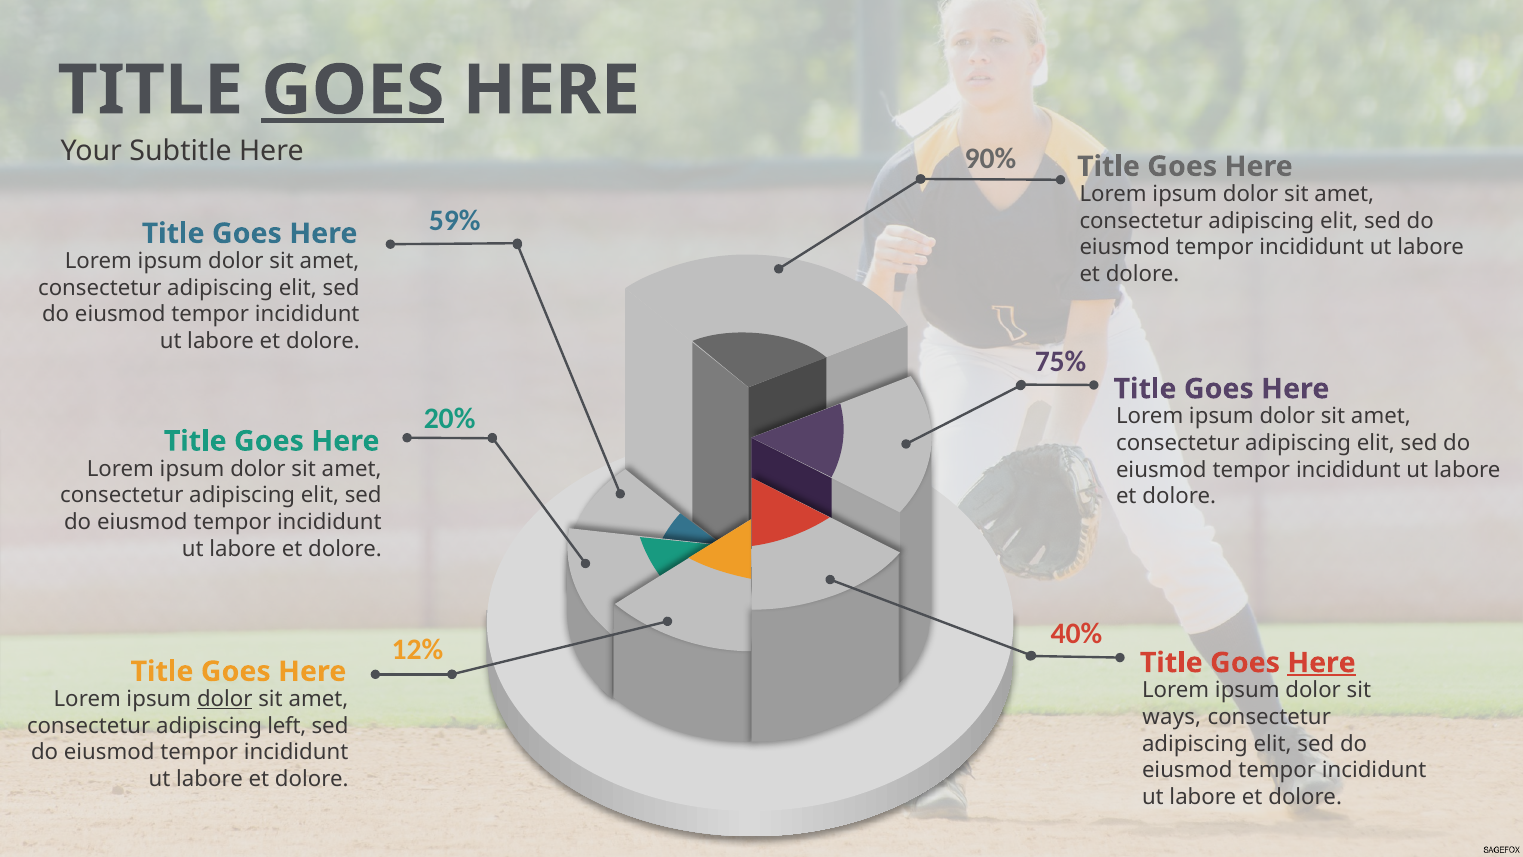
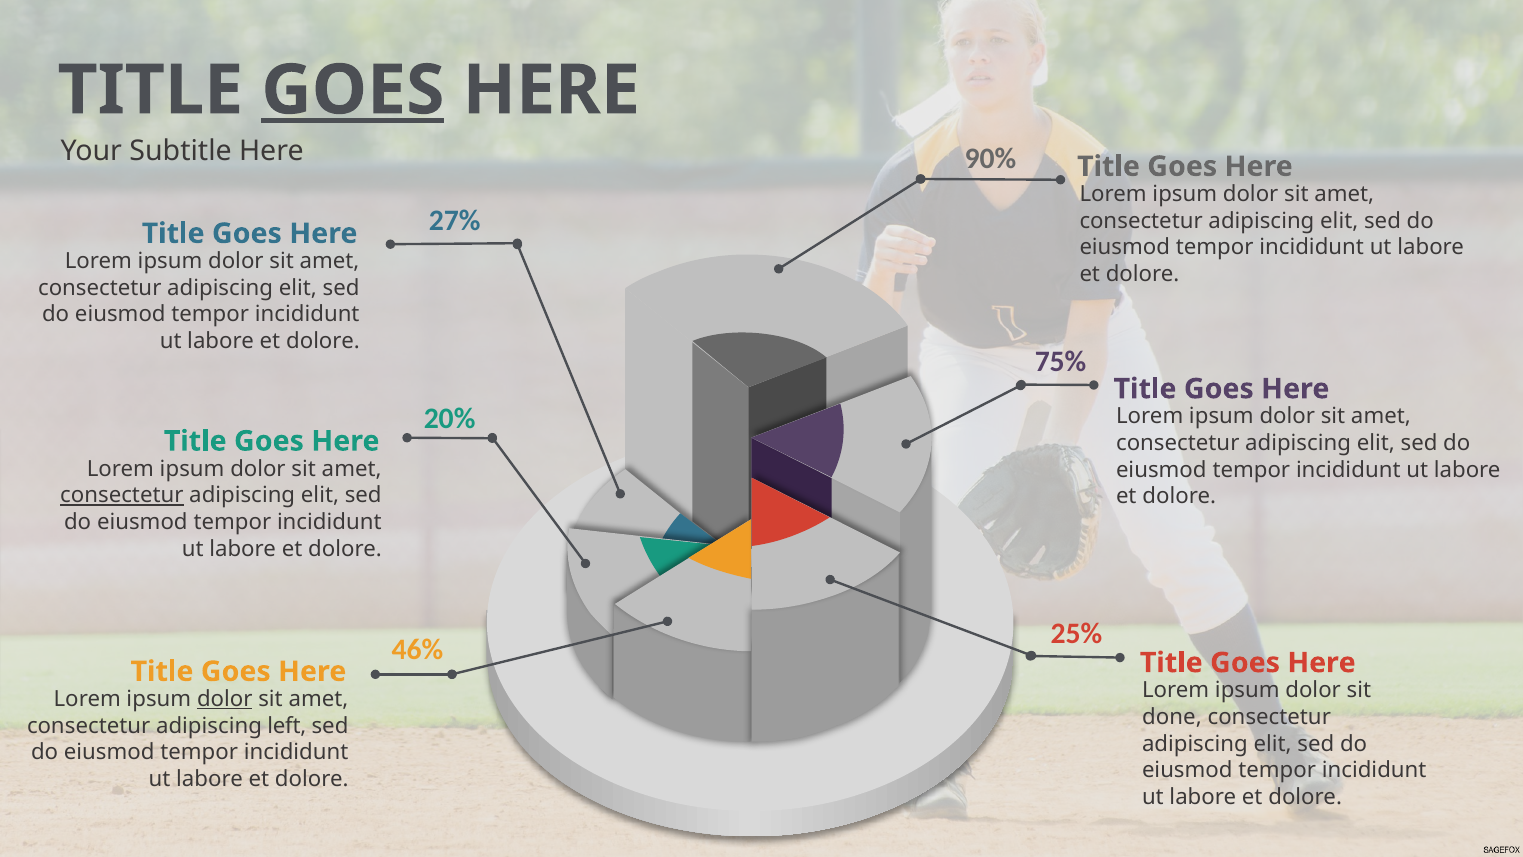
59%: 59% -> 27% (455, 220)
consectetur underline: none -> present (122, 495)
40%: 40% -> 25% (1076, 634)
12%: 12% -> 46% (417, 650)
Here underline: present -> none (1322, 663)
ways: ways -> done (1172, 717)
